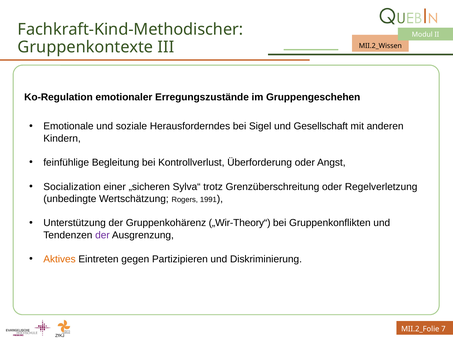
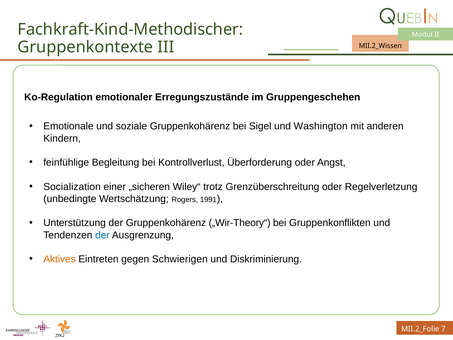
soziale Herausforderndes: Herausforderndes -> Gruppenkohärenz (190, 126)
Gesellschaft: Gesellschaft -> Washington (321, 126)
Sylva“: Sylva“ -> Wiley“ (187, 187)
der colour: purple -> blue (102, 235)
Partizipieren: Partizipieren -> Schwierigen (180, 259)
